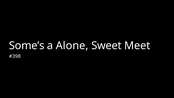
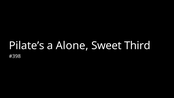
Some’s: Some’s -> Pilate’s (27, 46)
Meet: Meet -> Third (137, 46)
